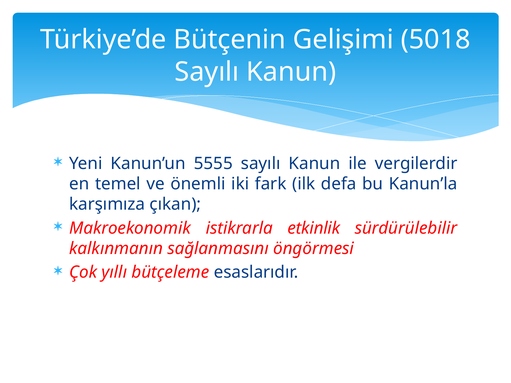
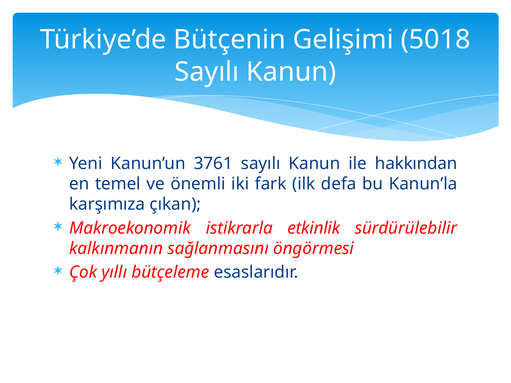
5555: 5555 -> 3761 (213, 163)
vergilerdir: vergilerdir -> hakkından (416, 163)
